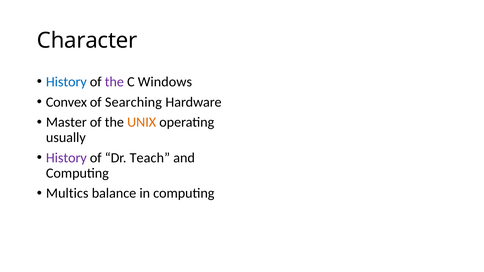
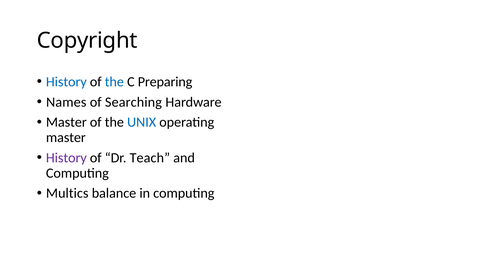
Character: Character -> Copyright (87, 41)
the colour: purple -> blue (114, 82)
Windows: Windows -> Preparing (165, 82)
Convex: Convex -> Names (66, 102)
UNIX colour: orange -> blue (142, 122)
usually: usually -> master (66, 138)
